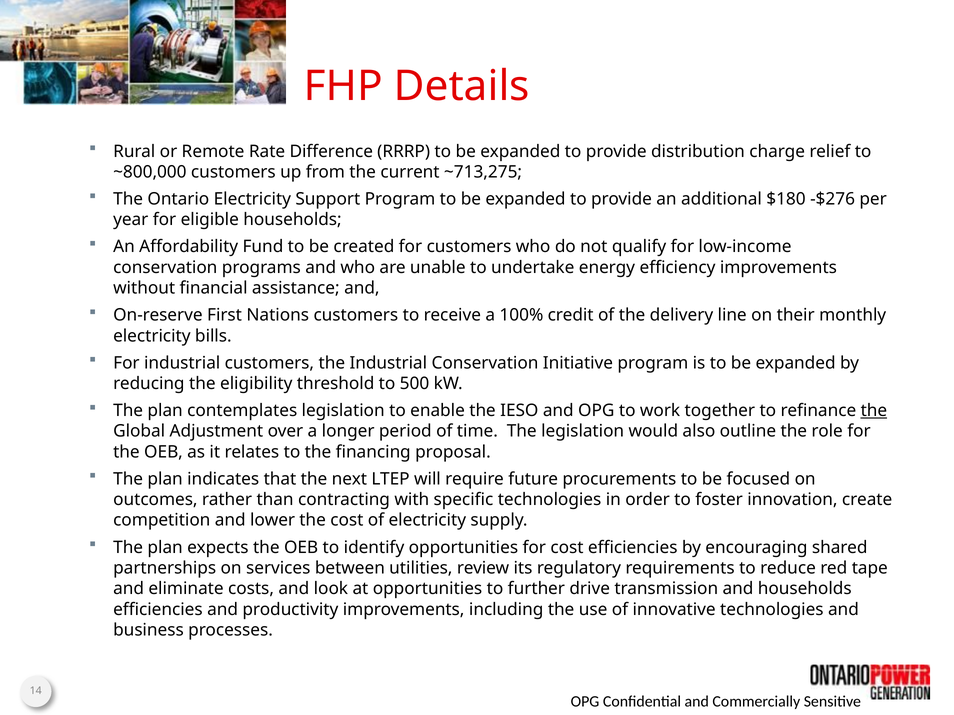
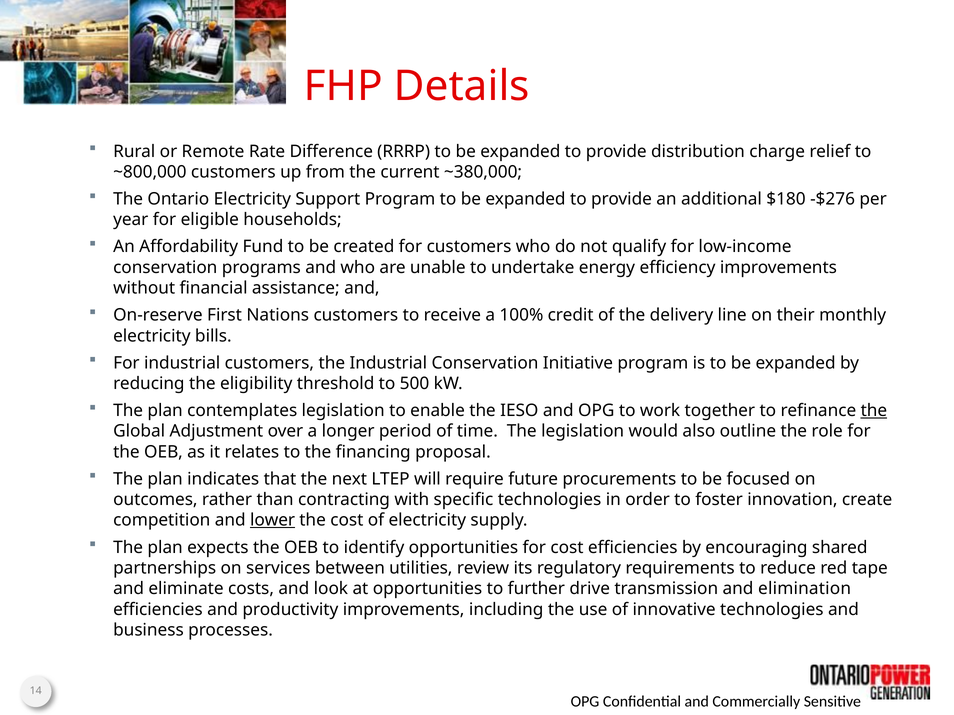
~713,275: ~713,275 -> ~380,000 (483, 172)
lower underline: none -> present (273, 521)
and households: households -> elimination (805, 589)
